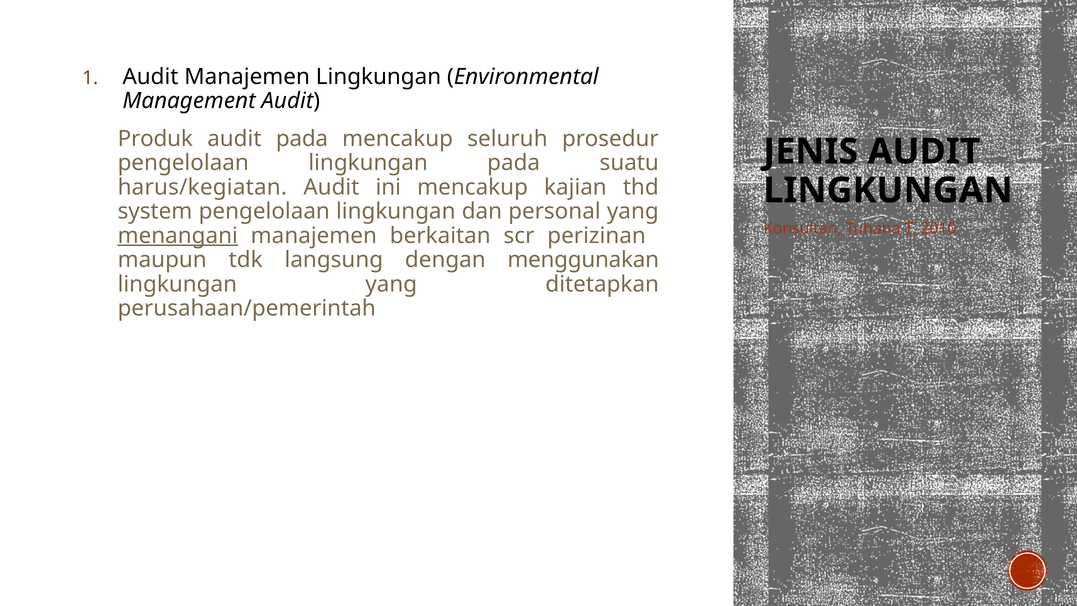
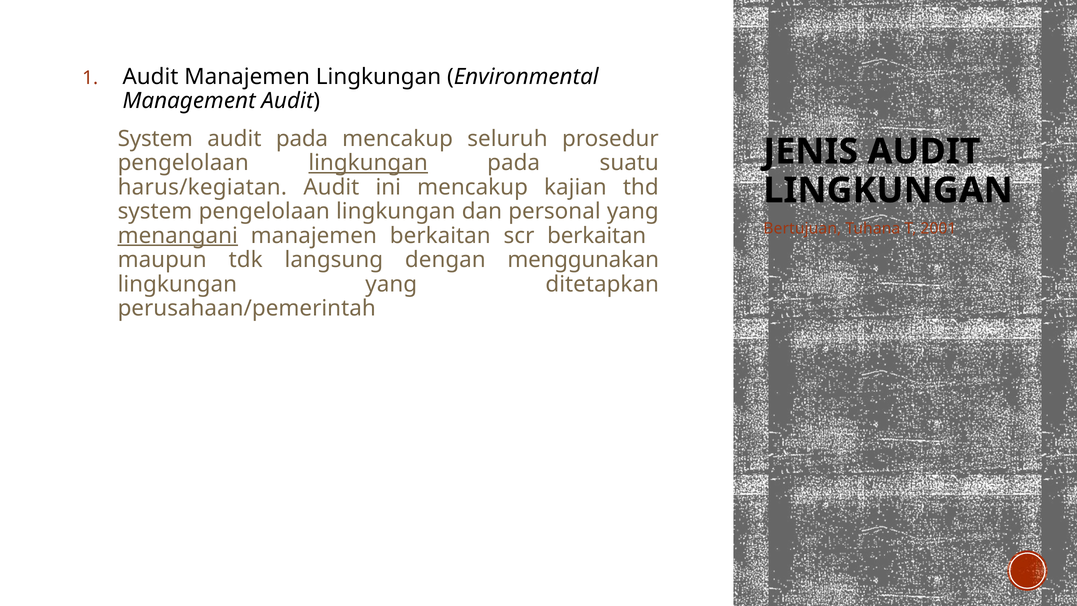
Produk: Produk -> System (155, 139)
lingkungan underline: none -> present (368, 163)
Konsultan: Konsultan -> Bertujuan (802, 229)
2010: 2010 -> 2001 (938, 229)
scr perizinan: perizinan -> berkaitan (597, 236)
